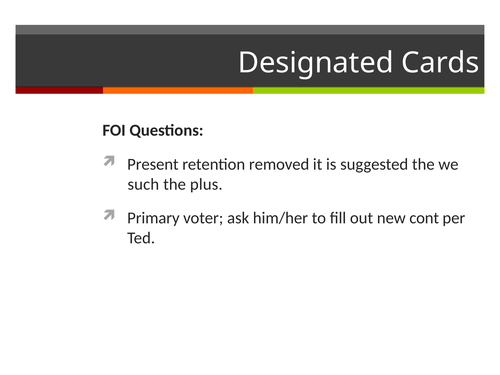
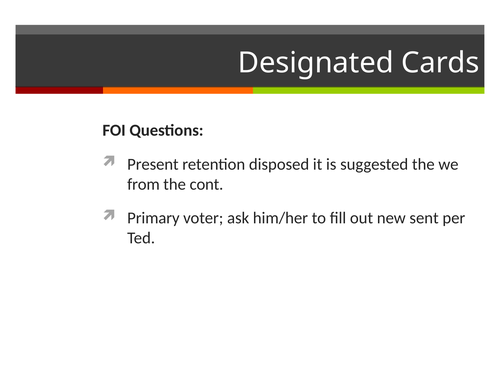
removed: removed -> disposed (279, 164)
such: such -> from (143, 184)
plus: plus -> cont (206, 184)
cont: cont -> sent (424, 218)
